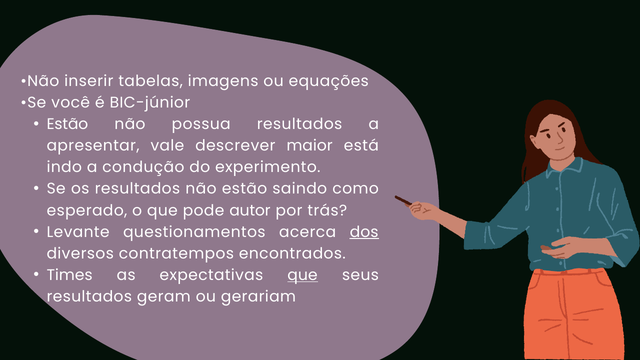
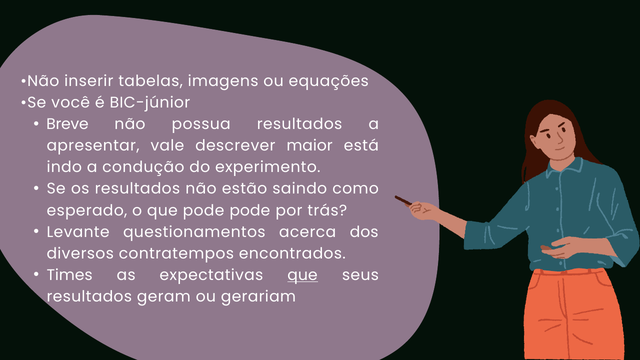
Estão: Estão -> Breve (67, 124)
pode autor: autor -> pode (250, 210)
dos underline: present -> none (364, 232)
